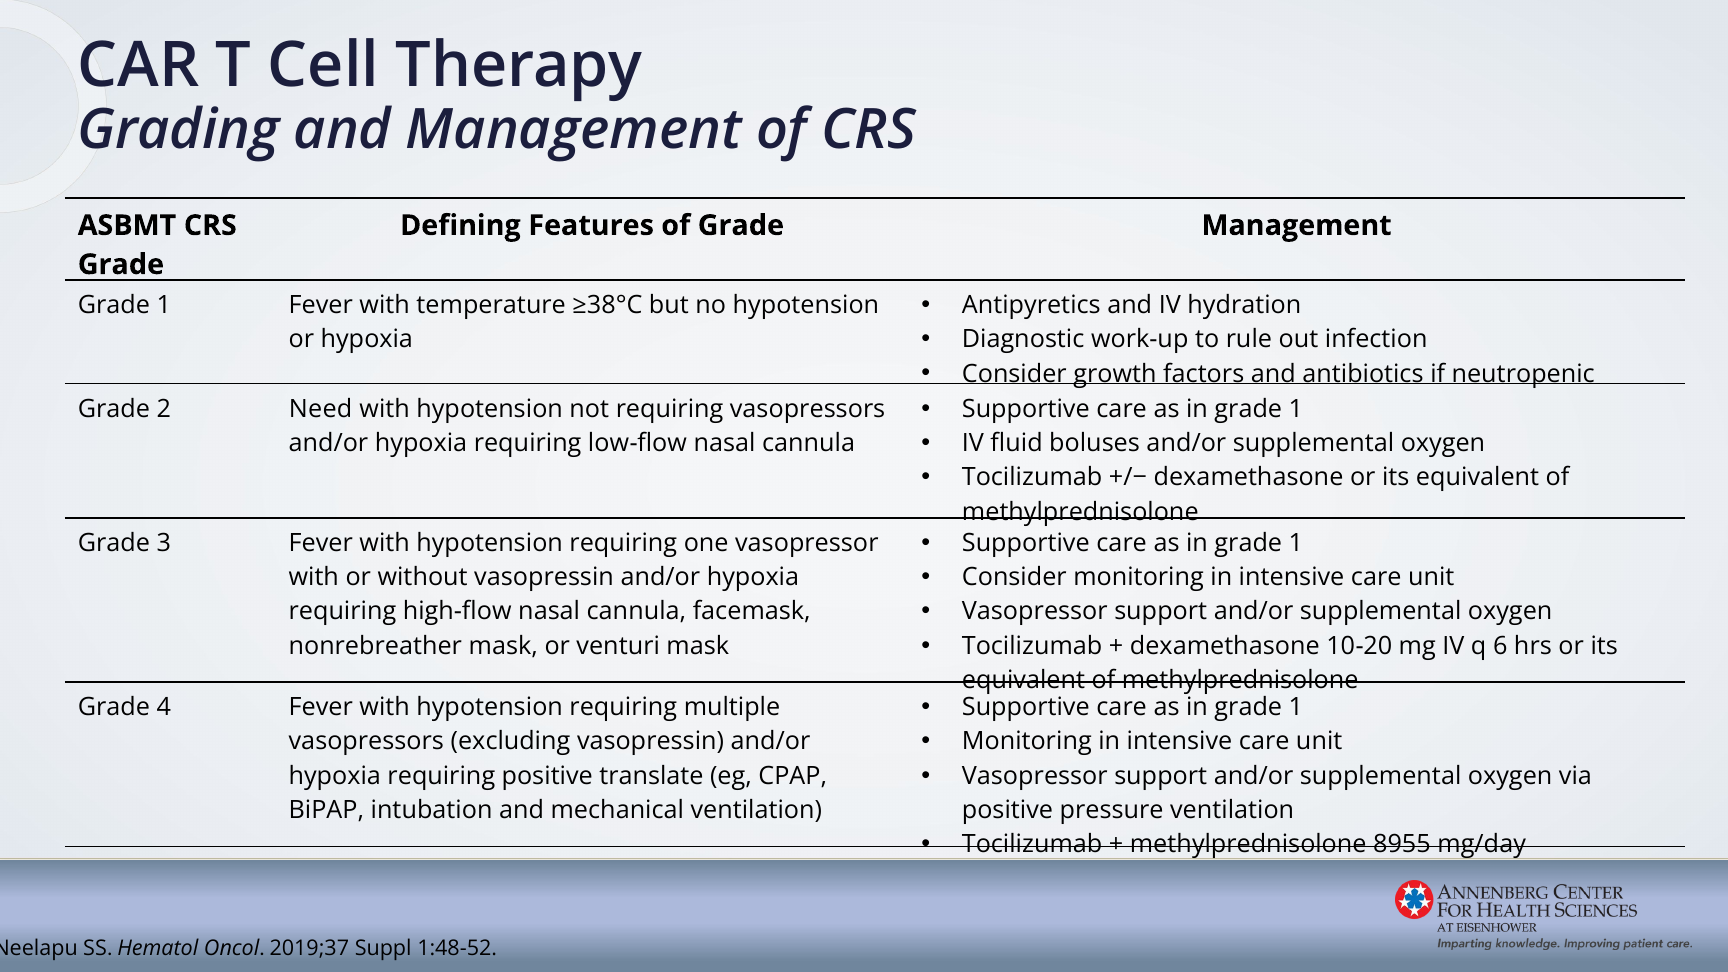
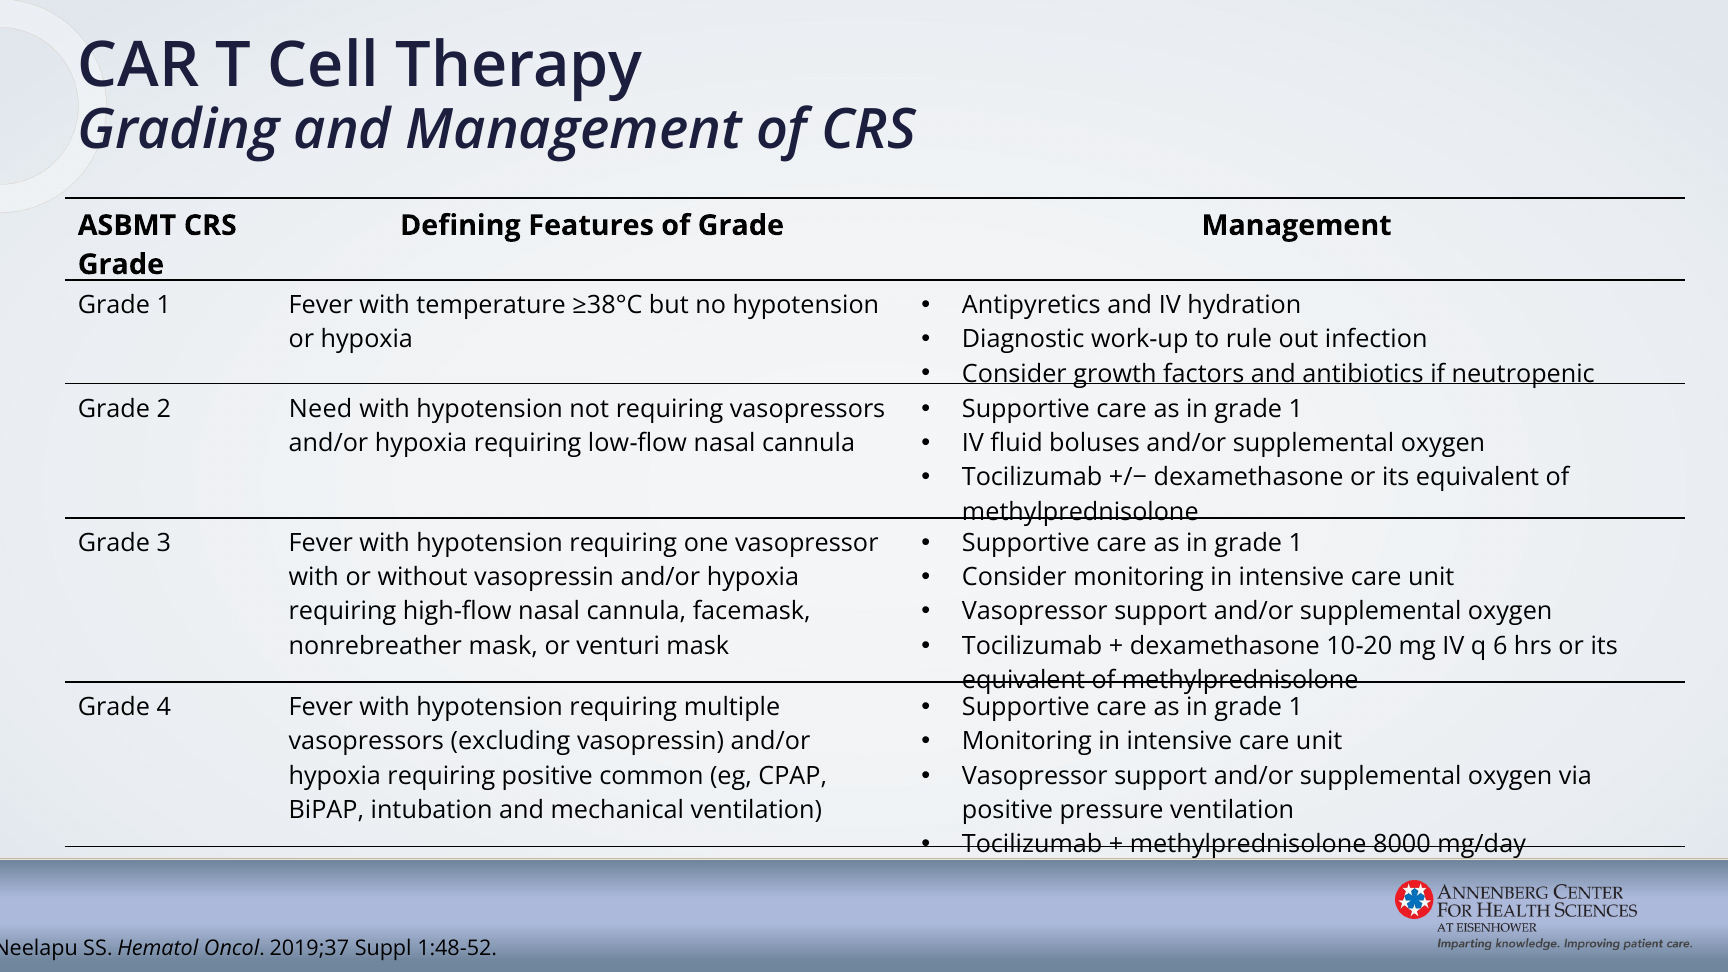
translate: translate -> common (651, 776)
8955: 8955 -> 8000 (1402, 845)
